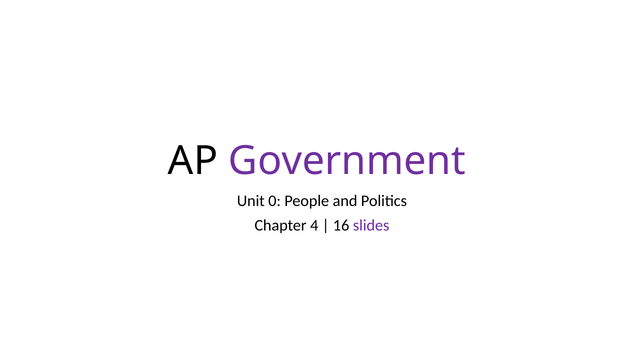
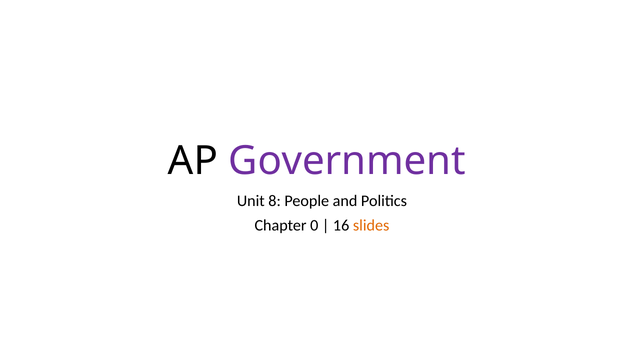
0: 0 -> 8 (275, 201)
4: 4 -> 0 (314, 225)
slides colour: purple -> orange (371, 225)
